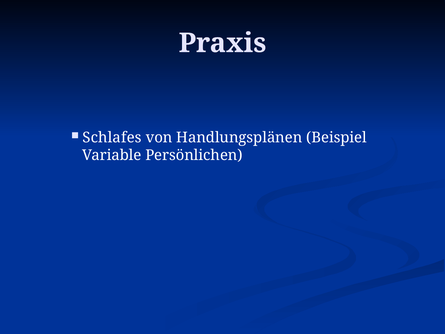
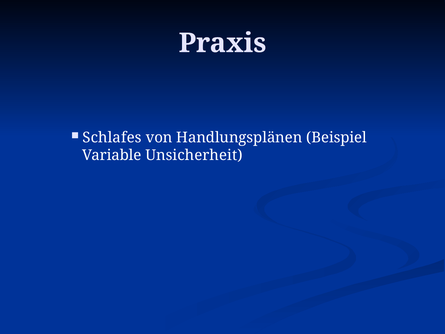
Persönlichen: Persönlichen -> Unsicherheit (194, 155)
